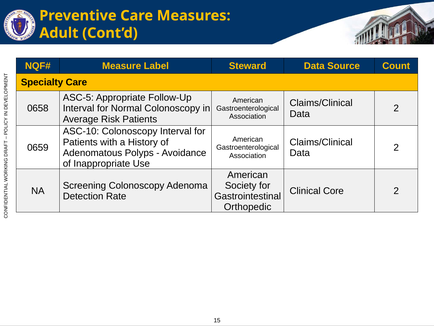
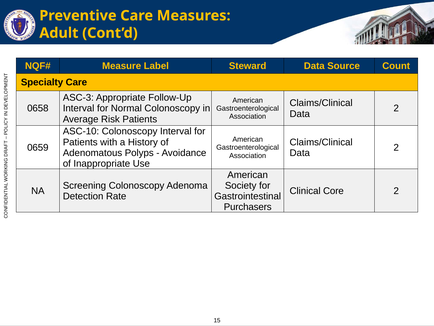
ASC-5: ASC-5 -> ASC-3 (78, 98)
Orthopedic: Orthopedic -> Purchasers (248, 207)
